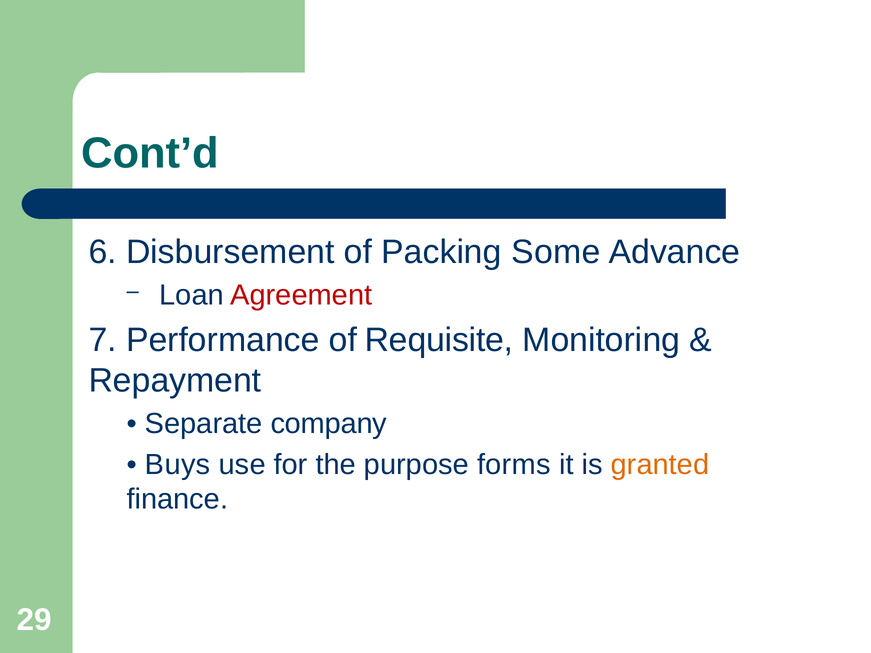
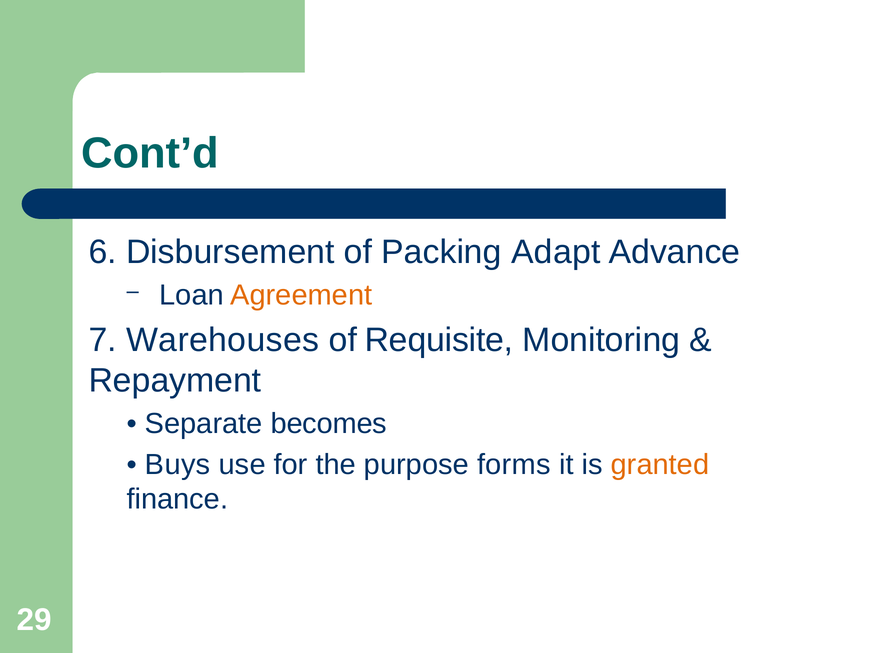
Some: Some -> Adapt (556, 252)
Agreement colour: red -> orange (301, 295)
Performance: Performance -> Warehouses (223, 340)
company: company -> becomes (329, 424)
